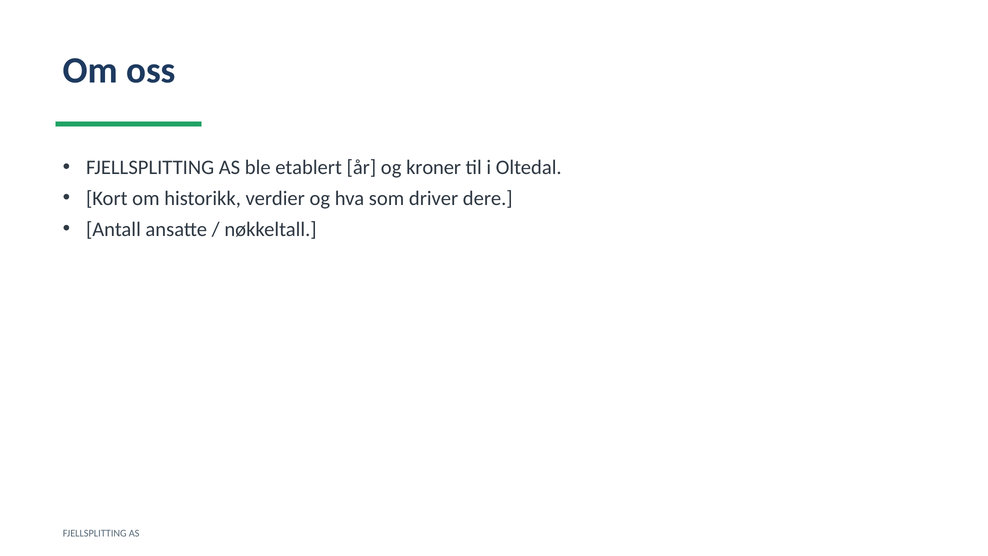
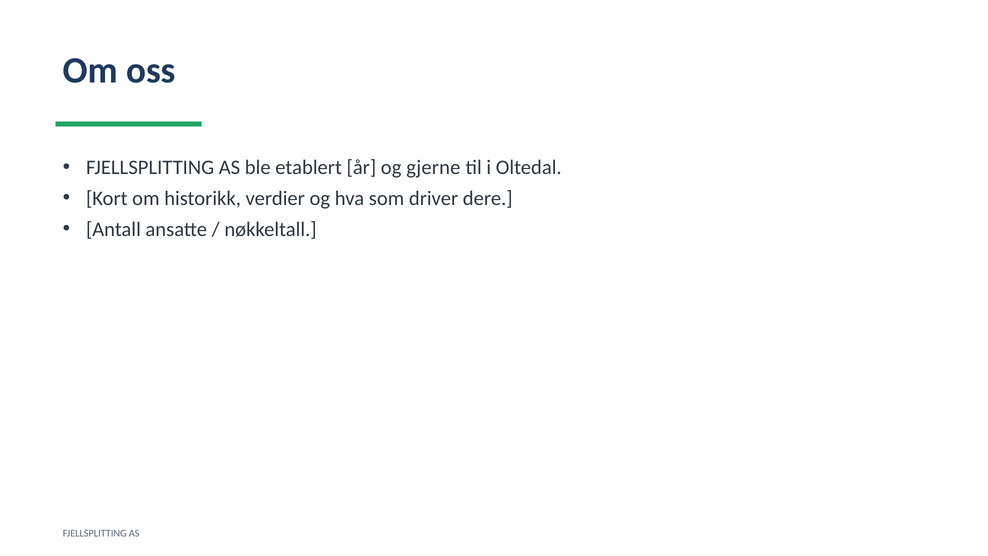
kroner: kroner -> gjerne (433, 167)
